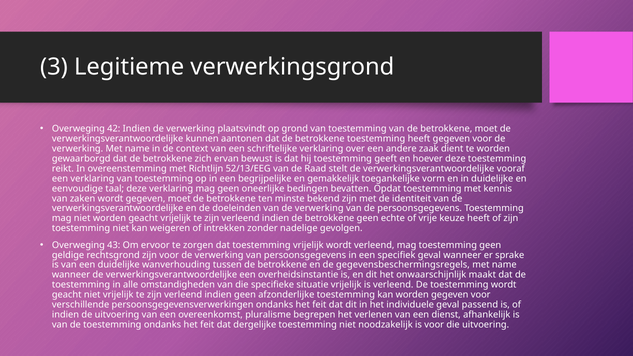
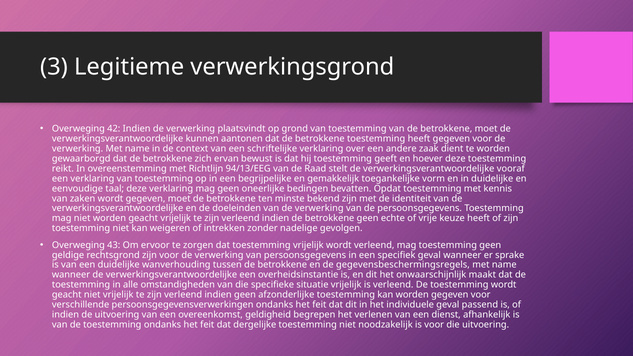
52/13/EEG: 52/13/EEG -> 94/13/EEG (248, 169)
pluralisme: pluralisme -> geldigheid (268, 315)
